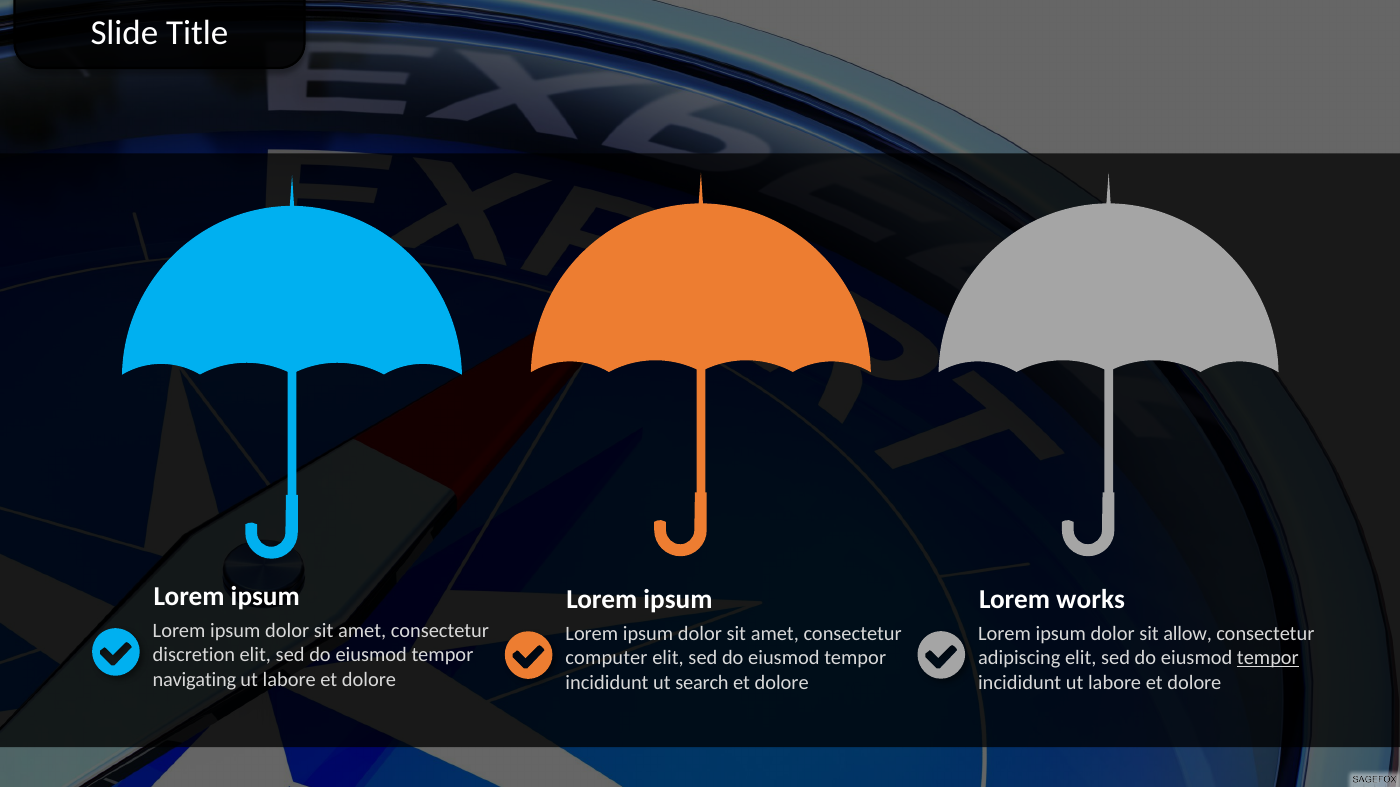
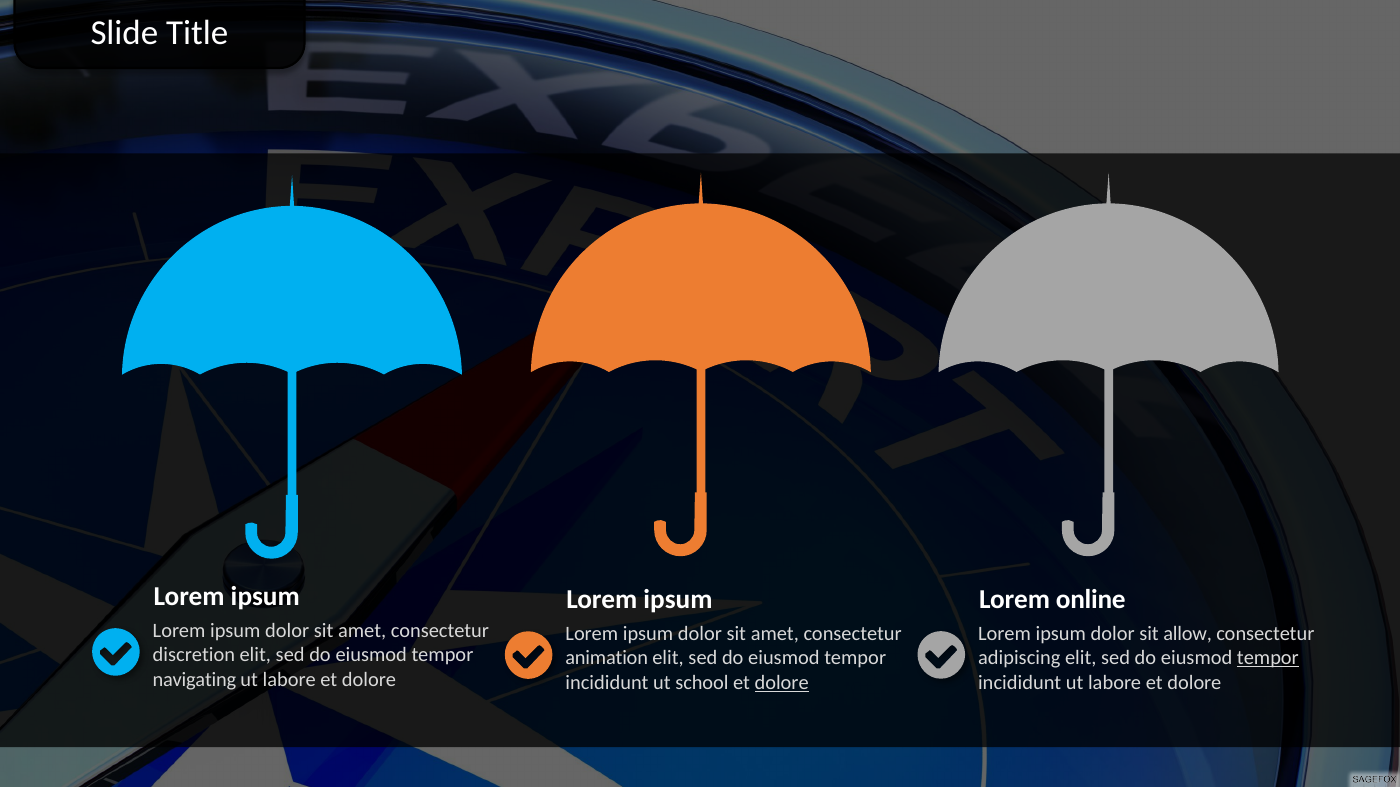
works: works -> online (1091, 599)
computer: computer -> animation (607, 658)
search: search -> school (702, 683)
dolore underline: none -> present (782, 683)
